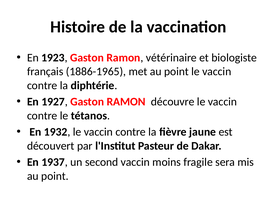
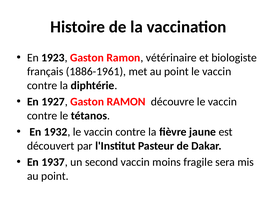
1886-1965: 1886-1965 -> 1886-1961 (96, 71)
